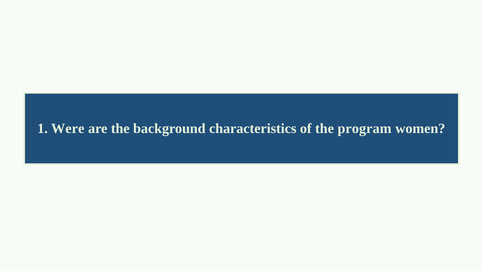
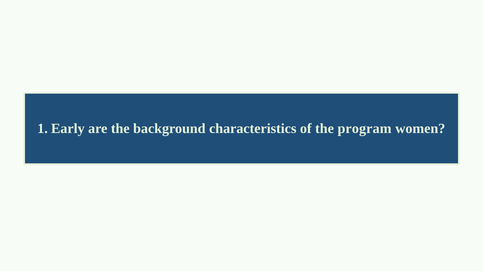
Were: Were -> Early (68, 129)
